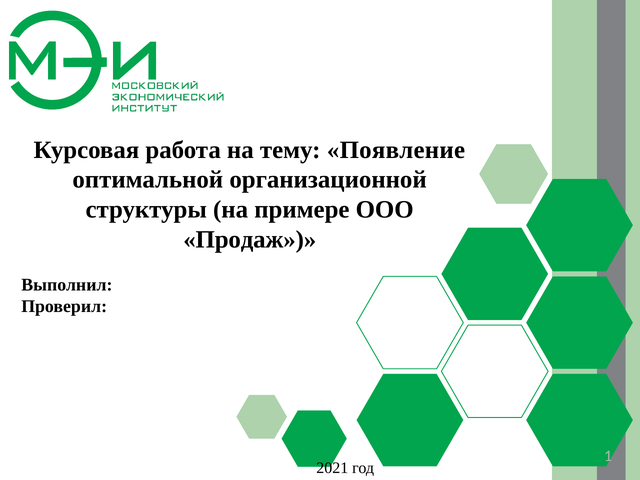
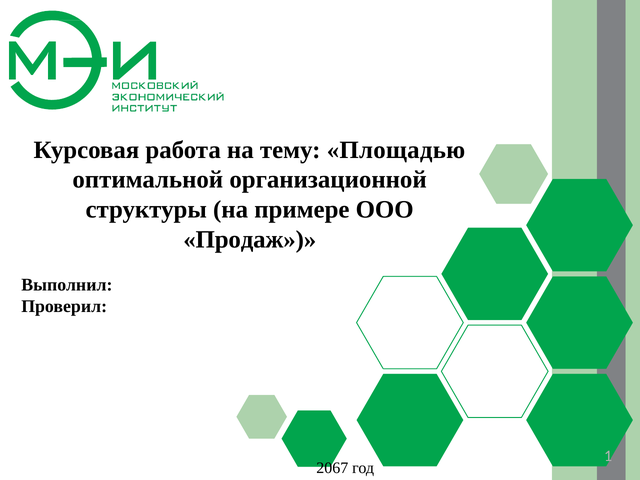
Появление: Появление -> Площадью (396, 150)
2021: 2021 -> 2067 (332, 468)
